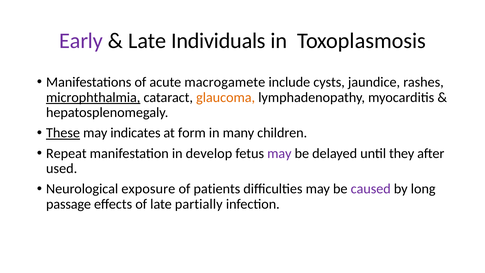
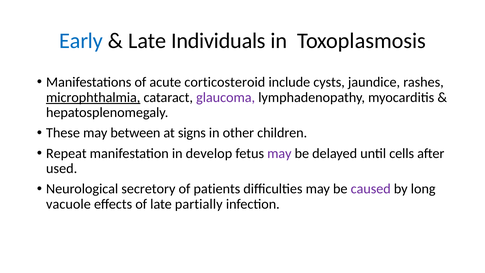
Early colour: purple -> blue (81, 41)
macrogamete: macrogamete -> corticosteroid (225, 82)
glaucoma colour: orange -> purple (226, 97)
These underline: present -> none (63, 133)
indicates: indicates -> between (135, 133)
form: form -> signs (192, 133)
many: many -> other (238, 133)
they: they -> cells (402, 153)
exposure: exposure -> secretory (148, 189)
passage: passage -> vacuole (68, 204)
